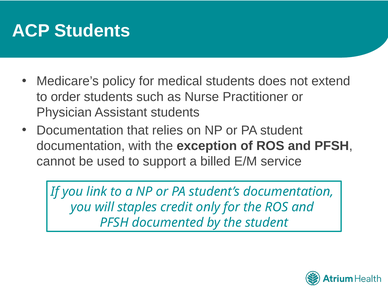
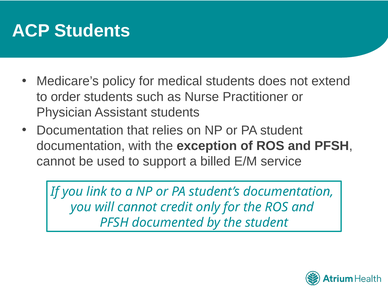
will staples: staples -> cannot (137, 207)
